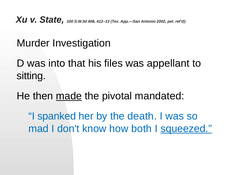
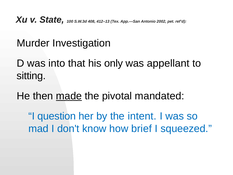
files: files -> only (114, 63)
spanked: spanked -> question (57, 116)
death: death -> intent (142, 116)
both: both -> brief (142, 128)
squeezed underline: present -> none (186, 128)
